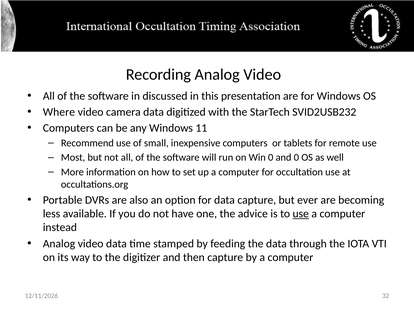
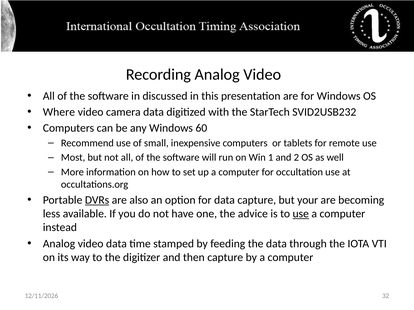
11: 11 -> 60 (201, 128)
Win 0: 0 -> 1 (271, 158)
and 0: 0 -> 2 (296, 158)
DVRs underline: none -> present (97, 200)
ever: ever -> your (308, 200)
